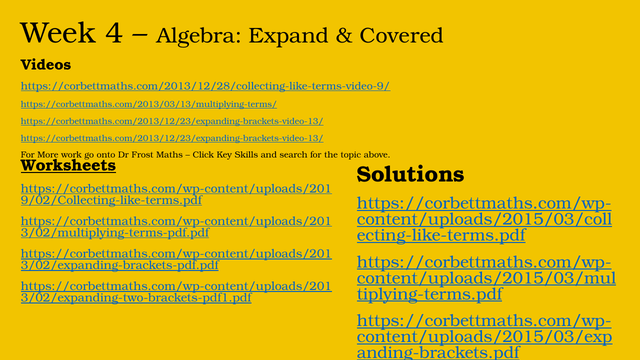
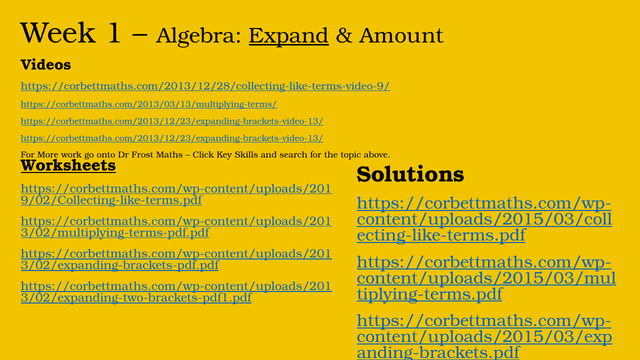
4: 4 -> 1 (114, 33)
Expand underline: none -> present (289, 36)
Covered: Covered -> Amount (402, 36)
